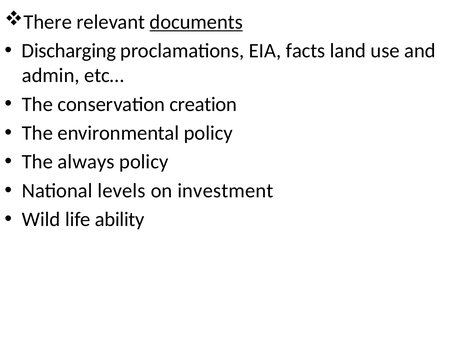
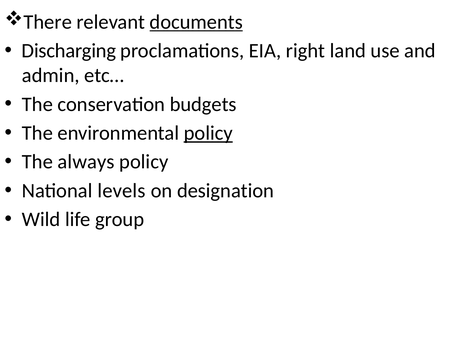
facts: facts -> right (306, 51)
creation: creation -> budgets (203, 104)
policy underline: none -> present (208, 133)
investment: investment -> designation (225, 190)
ability: ability -> group (120, 219)
